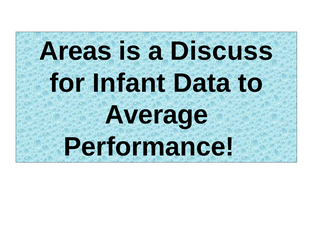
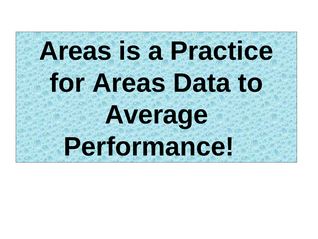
Discuss: Discuss -> Practice (222, 51)
for Infant: Infant -> Areas (129, 83)
